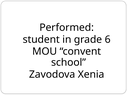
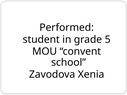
6: 6 -> 5 (108, 40)
